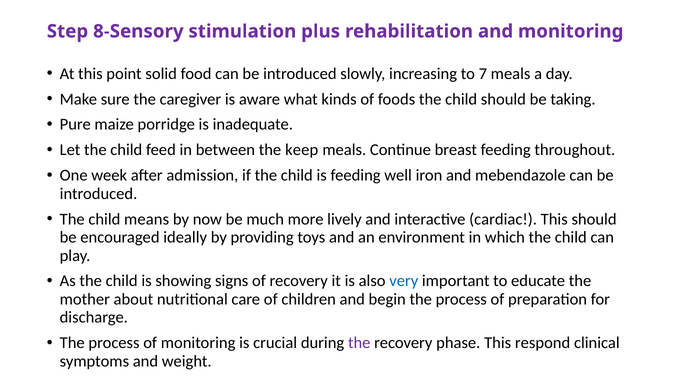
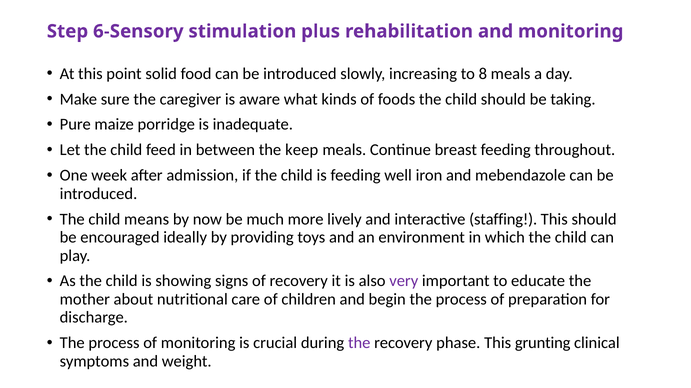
8-Sensory: 8-Sensory -> 6-Sensory (138, 31)
7: 7 -> 8 (483, 74)
cardiac: cardiac -> staffing (503, 219)
very colour: blue -> purple (404, 282)
respond: respond -> grunting (543, 344)
